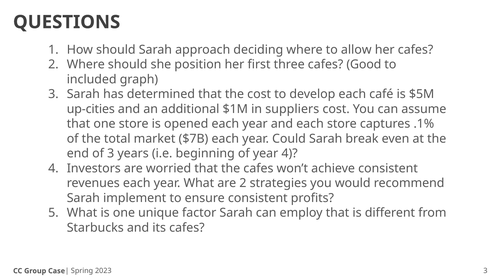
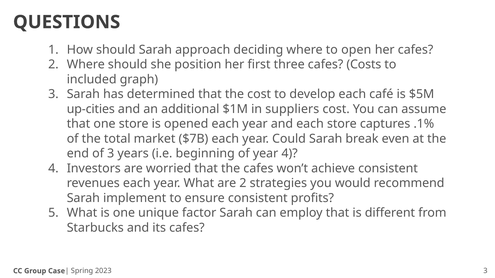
allow: allow -> open (356, 50)
Good: Good -> Costs (364, 65)
